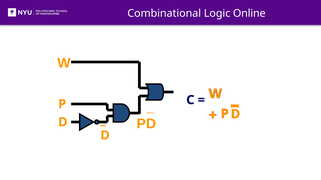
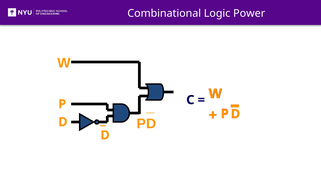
Online: Online -> Power (249, 13)
